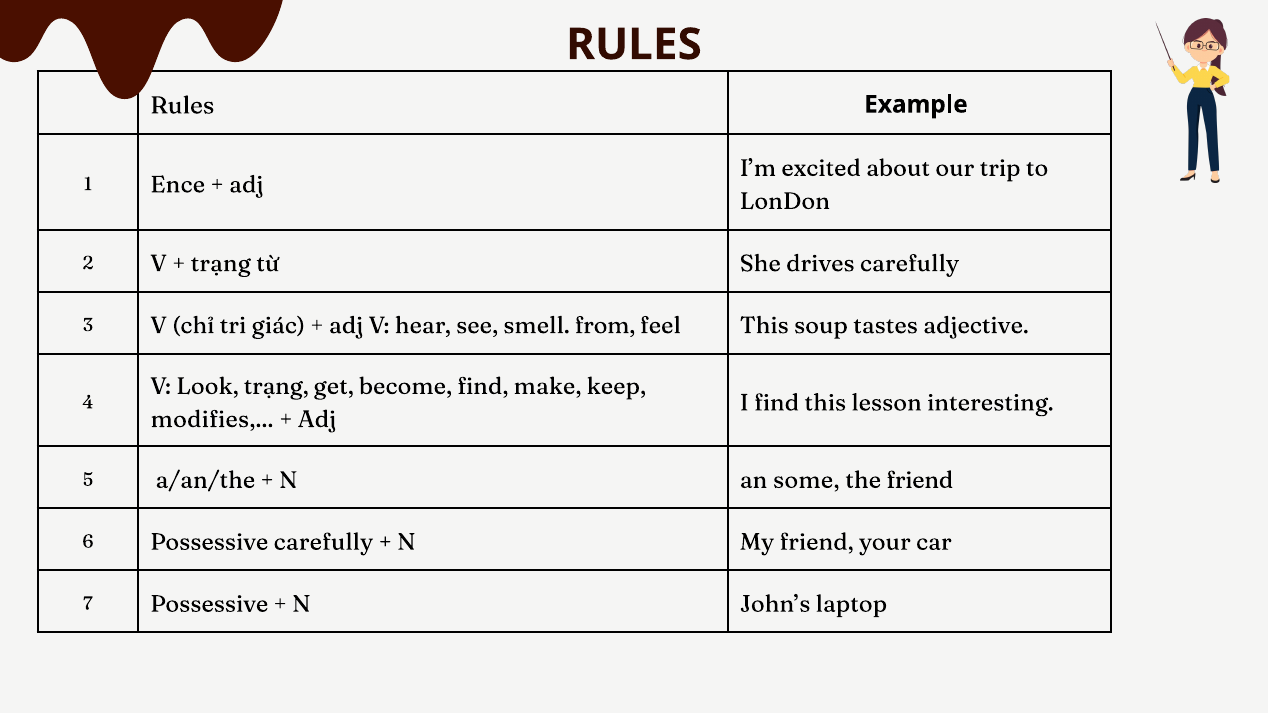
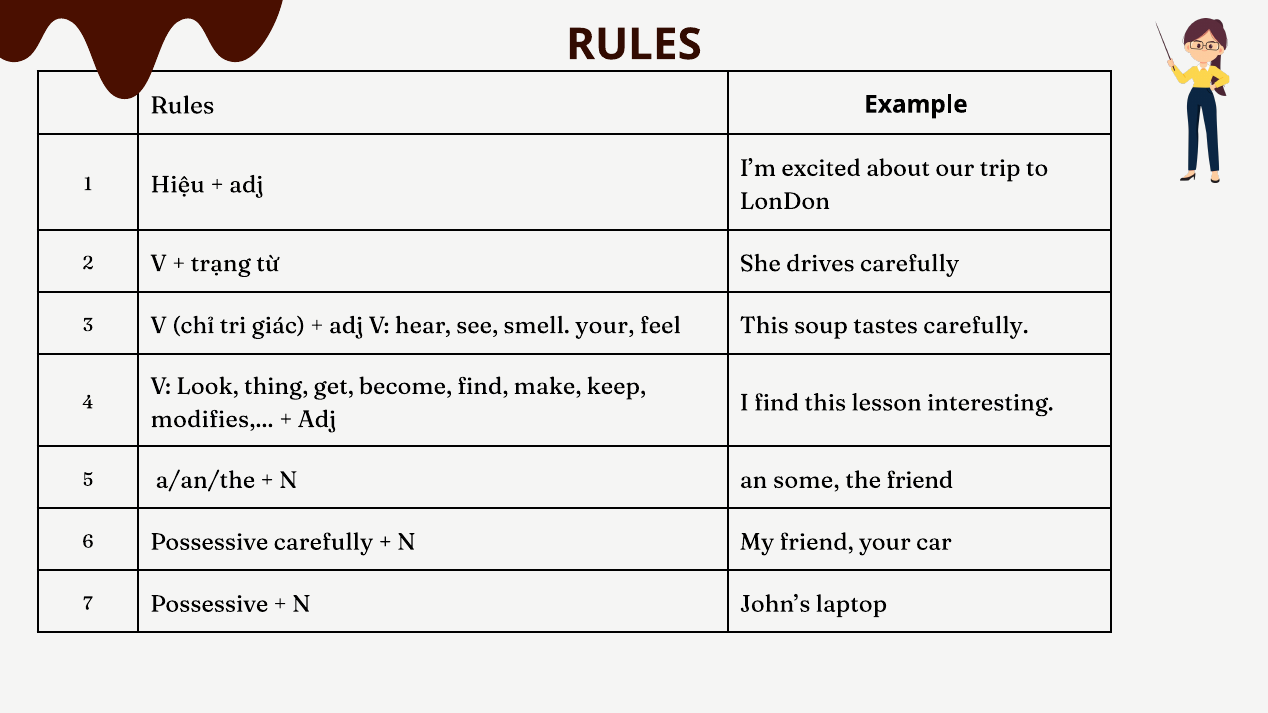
Ence: Ence -> Hiệu (178, 185)
smell from: from -> your (605, 325)
tastes adjective: adjective -> carefully (976, 325)
Look trạng: trạng -> thing (276, 386)
